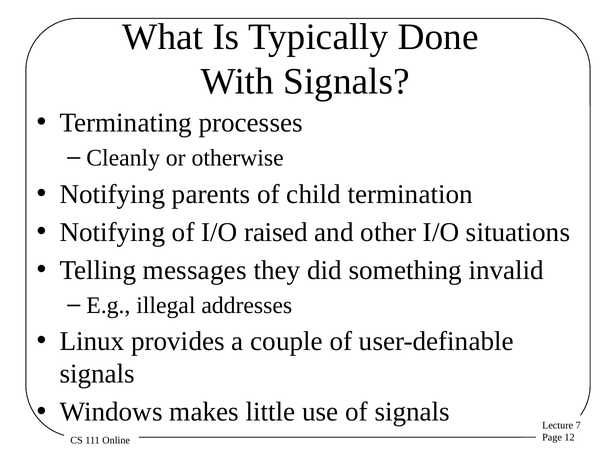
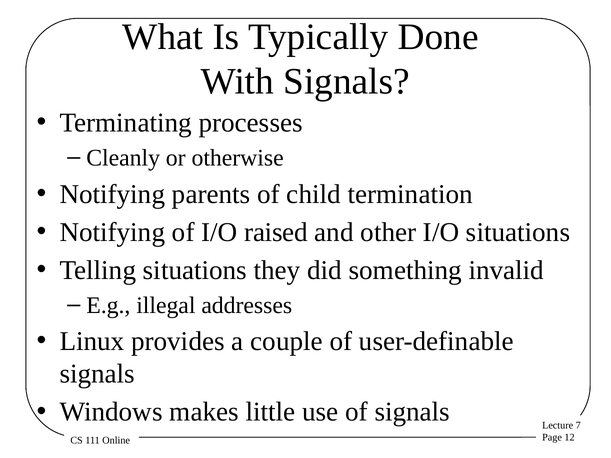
Telling messages: messages -> situations (195, 270)
